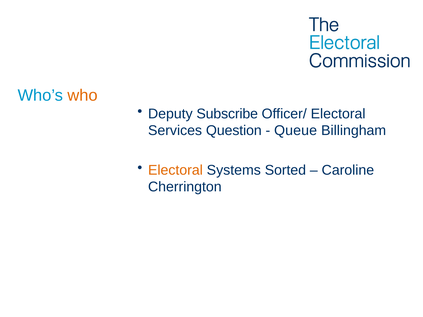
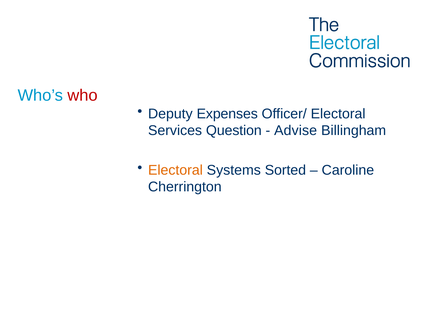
who colour: orange -> red (82, 96)
Subscribe: Subscribe -> Expenses (227, 114)
Queue: Queue -> Advise (296, 131)
